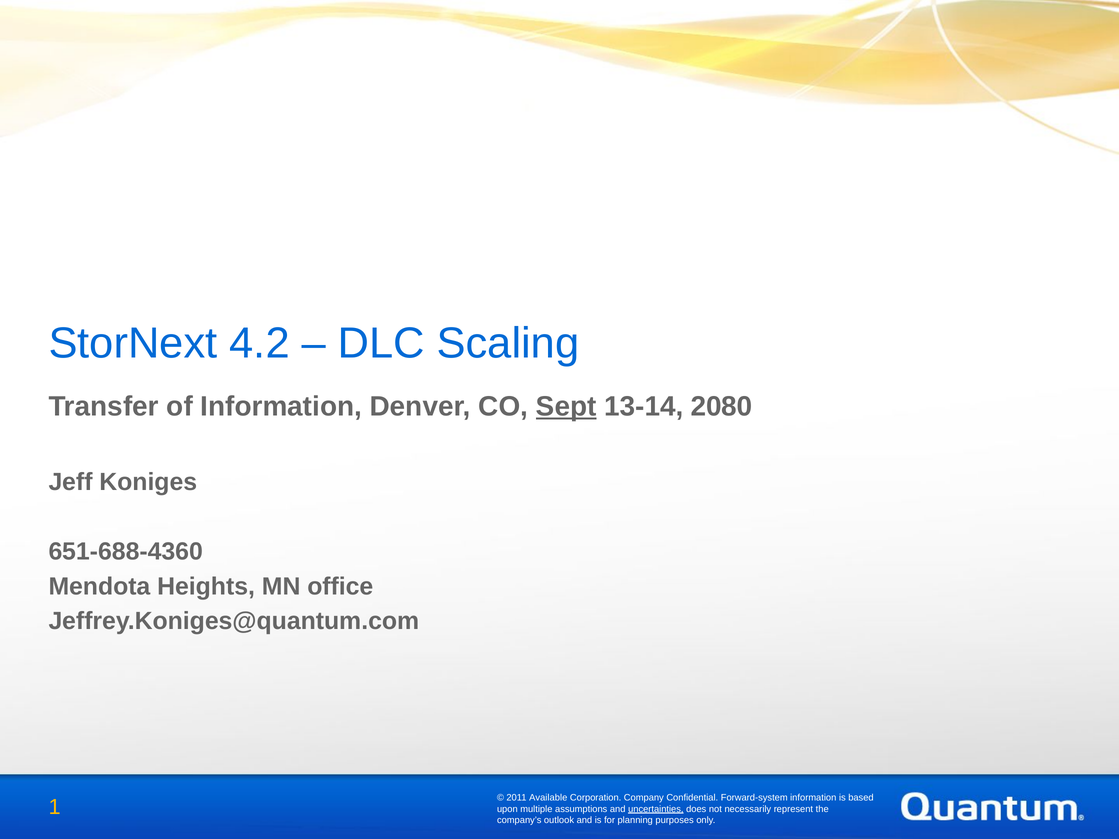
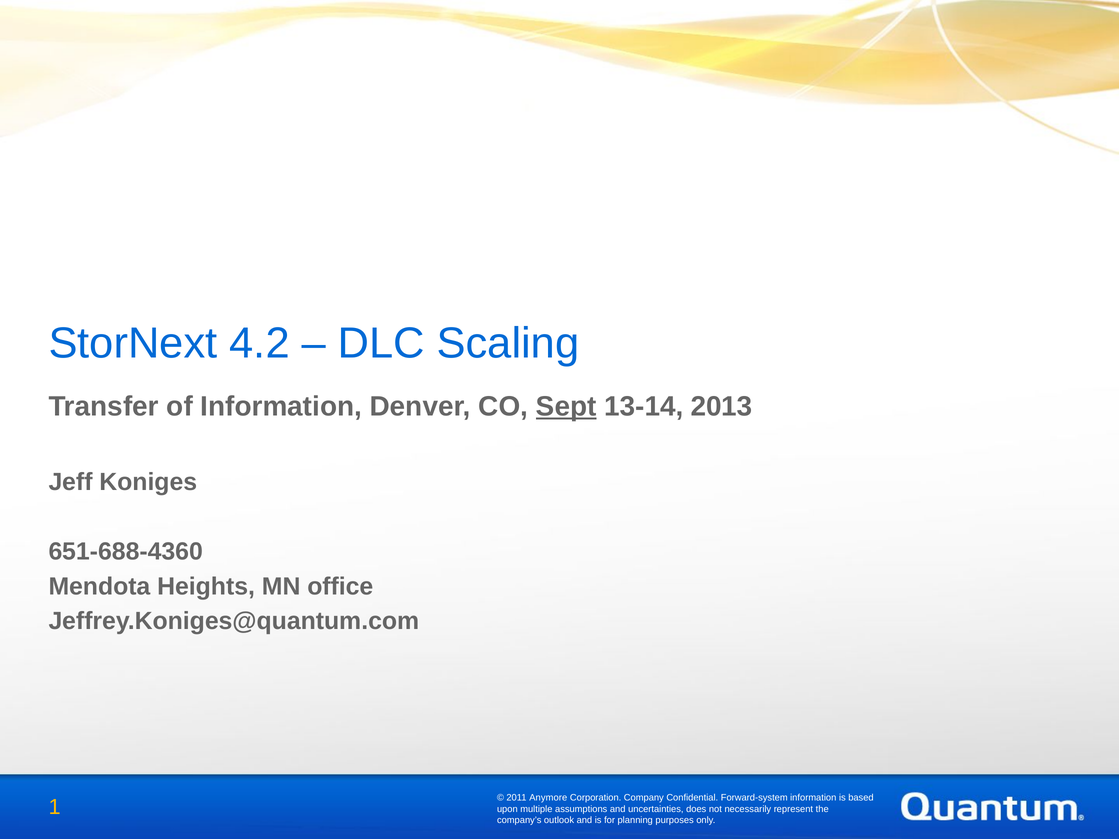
2080: 2080 -> 2013 (722, 407)
Available: Available -> Anymore (548, 798)
uncertainties underline: present -> none (656, 809)
